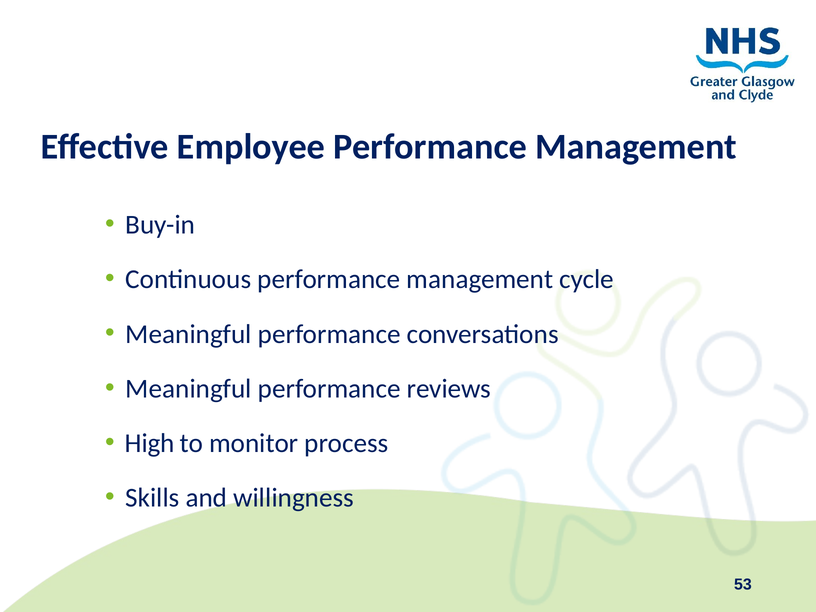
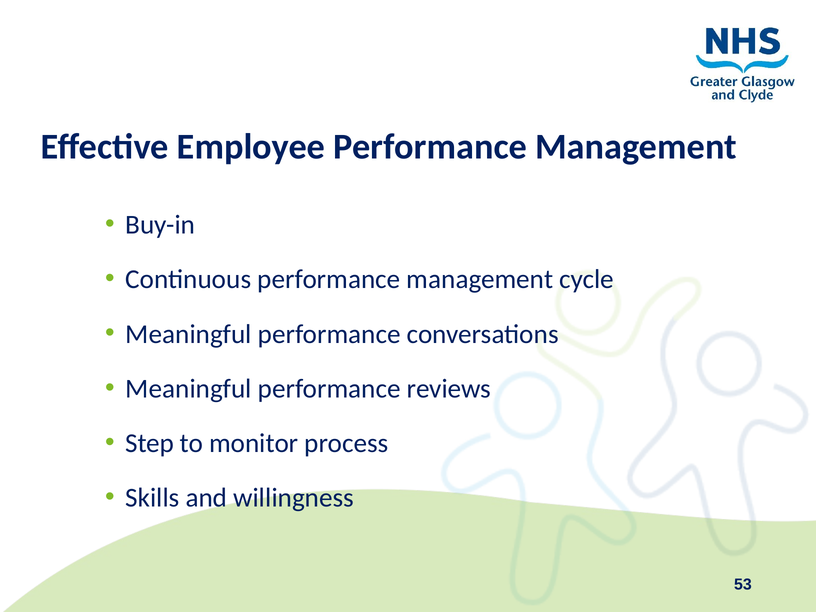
High: High -> Step (150, 443)
